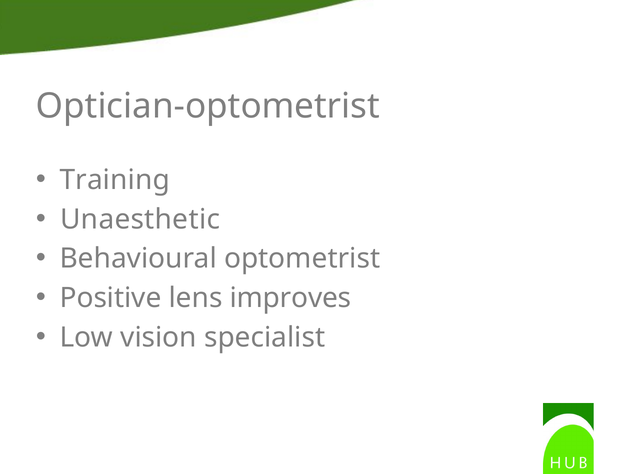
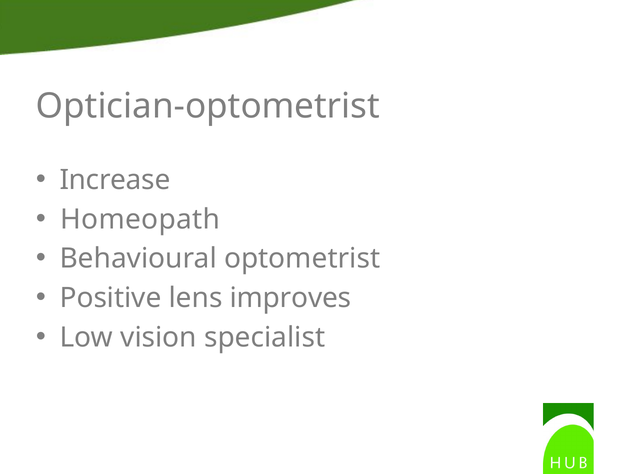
Training: Training -> Increase (115, 180)
Unaesthetic: Unaesthetic -> Homeopath (140, 219)
